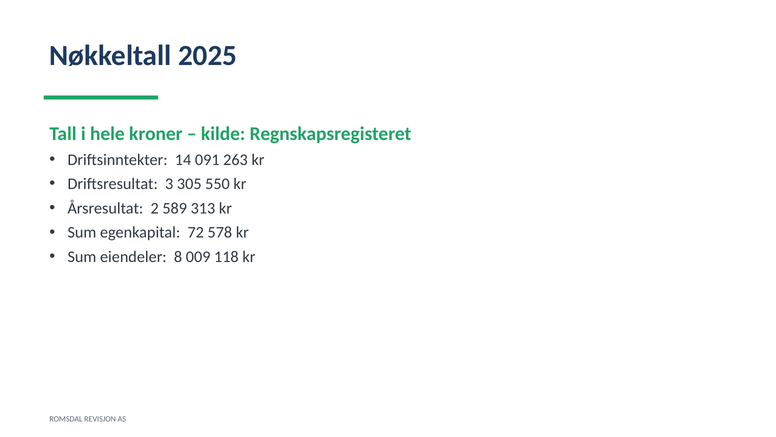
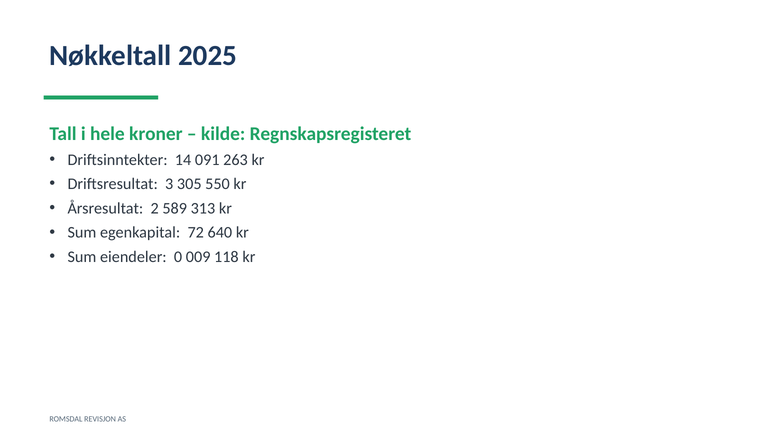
578: 578 -> 640 (220, 232)
8: 8 -> 0 (178, 257)
